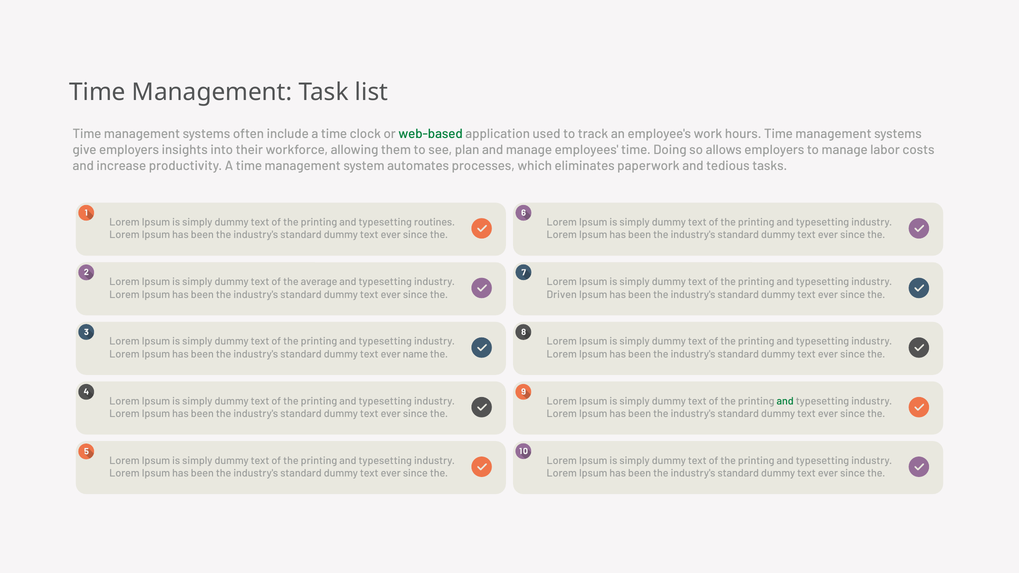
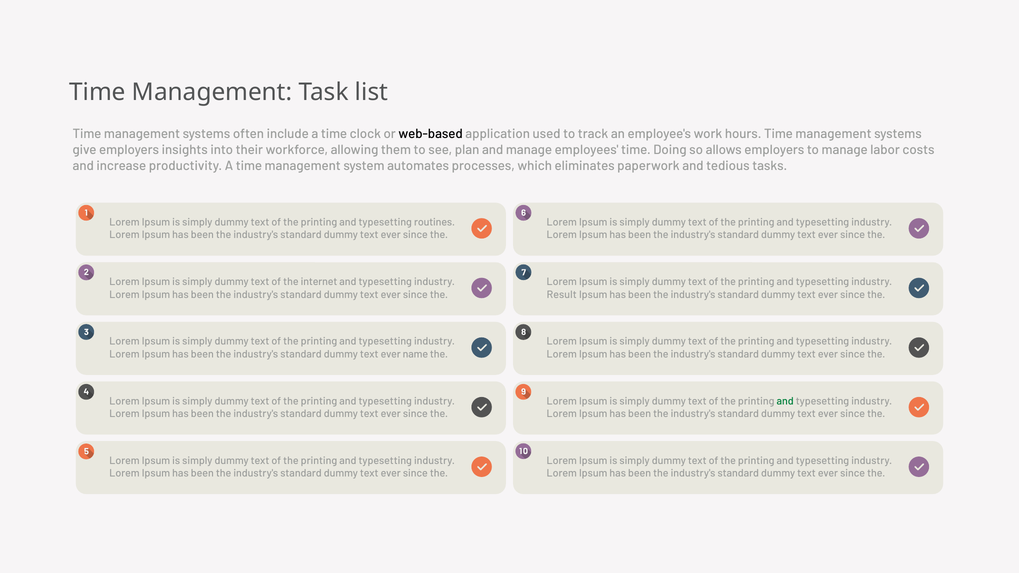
web-based colour: green -> black (431, 134)
average: average -> internet (319, 282)
Driven: Driven -> Result (562, 295)
